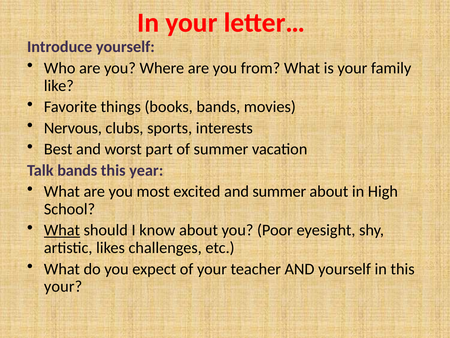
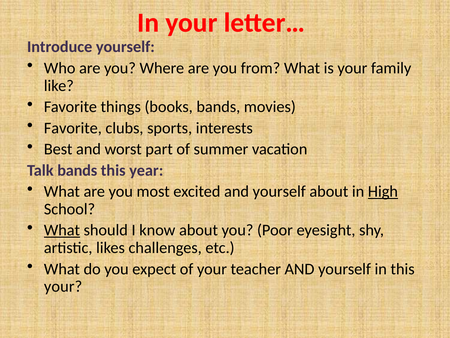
Nervous: Nervous -> Favorite (73, 128)
excited and summer: summer -> yourself (279, 191)
High underline: none -> present (383, 191)
